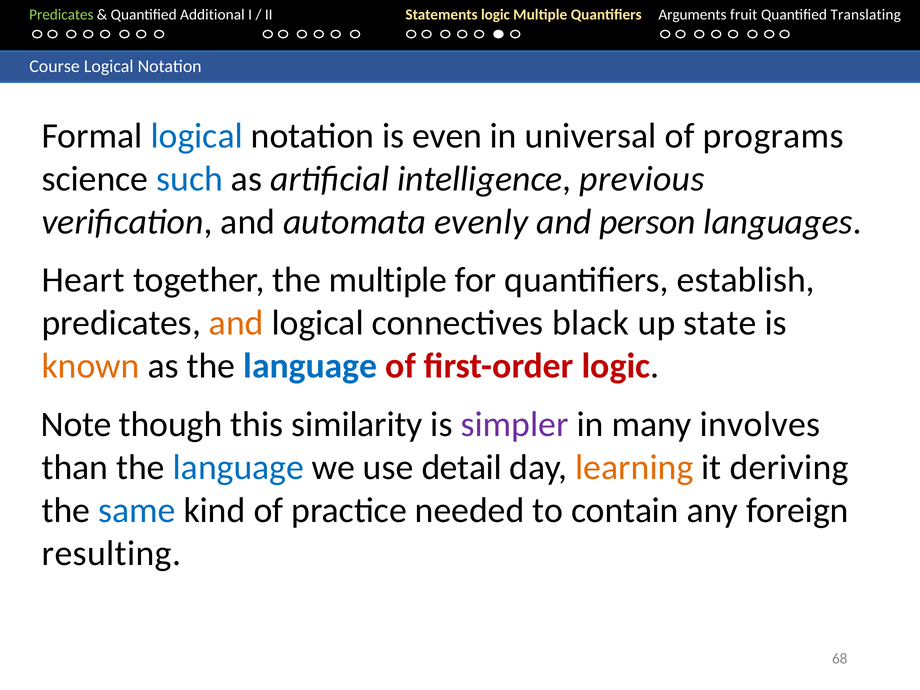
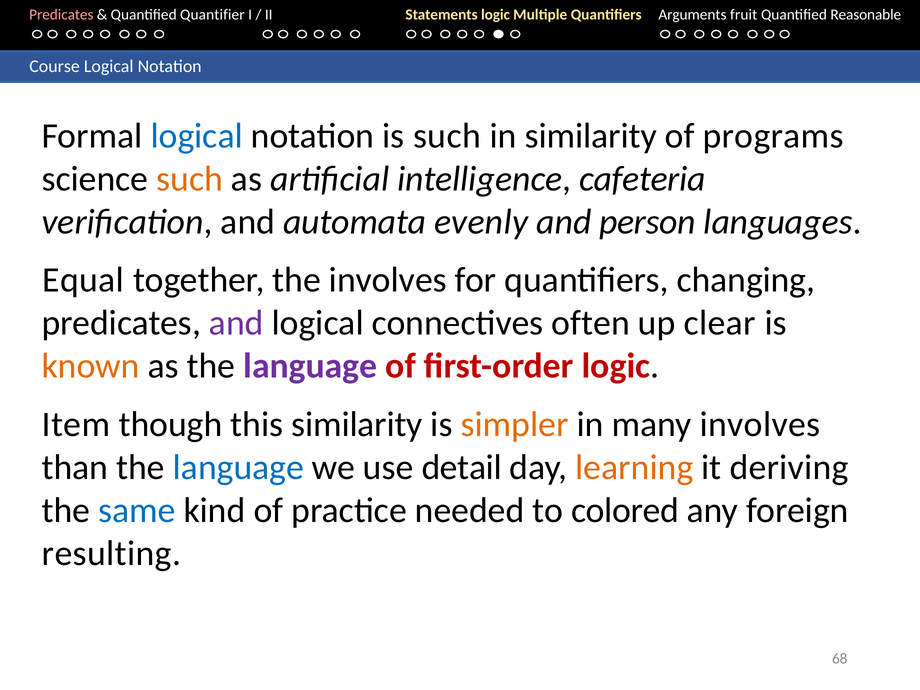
Predicates colour: light green -> pink (61, 15)
Additional: Additional -> Quantifier (212, 15)
Translating: Translating -> Reasonable (866, 15)
is even: even -> such (447, 136)
in universal: universal -> similarity (591, 136)
such colour: blue -> orange (190, 179)
previous: previous -> cafeteria (642, 179)
Heart: Heart -> Equal (83, 280)
the multiple: multiple -> involves (388, 280)
establish: establish -> changing (746, 280)
and colour: orange -> purple (236, 323)
black: black -> often (591, 323)
state: state -> clear (720, 323)
language colour: blue -> purple (310, 366)
Note: Note -> Item (76, 424)
simpler colour: purple -> orange (515, 424)
contain: contain -> colored (625, 510)
